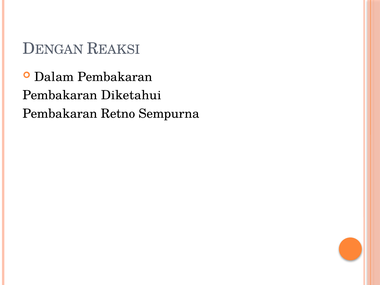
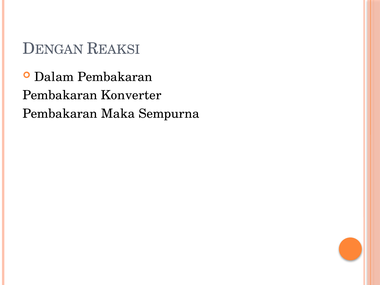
Diketahui: Diketahui -> Konverter (131, 95)
Retno: Retno -> Maka (118, 114)
